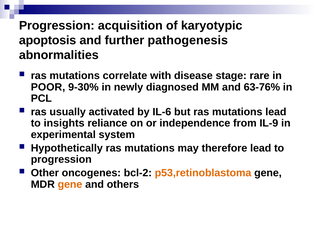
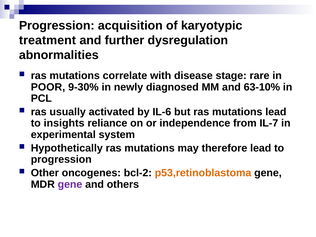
apoptosis: apoptosis -> treatment (47, 40)
pathogenesis: pathogenesis -> dysregulation (188, 40)
63-76%: 63-76% -> 63-10% (262, 87)
IL-9: IL-9 -> IL-7 (269, 123)
gene colour: orange -> purple (70, 184)
